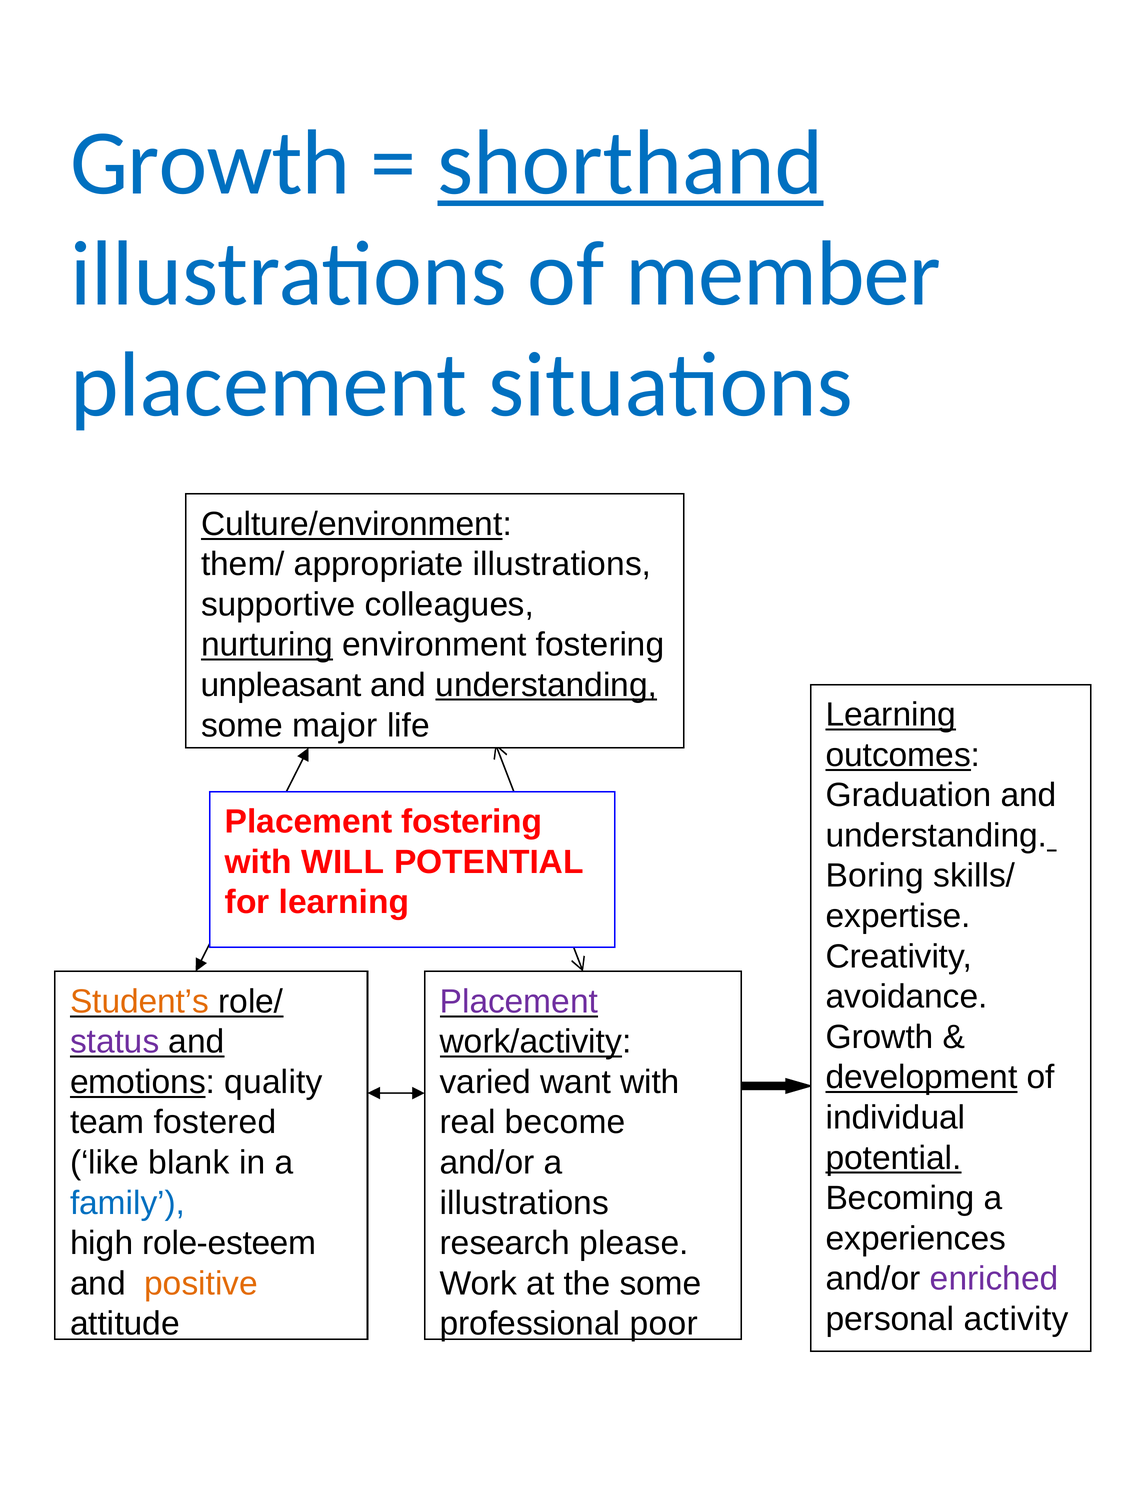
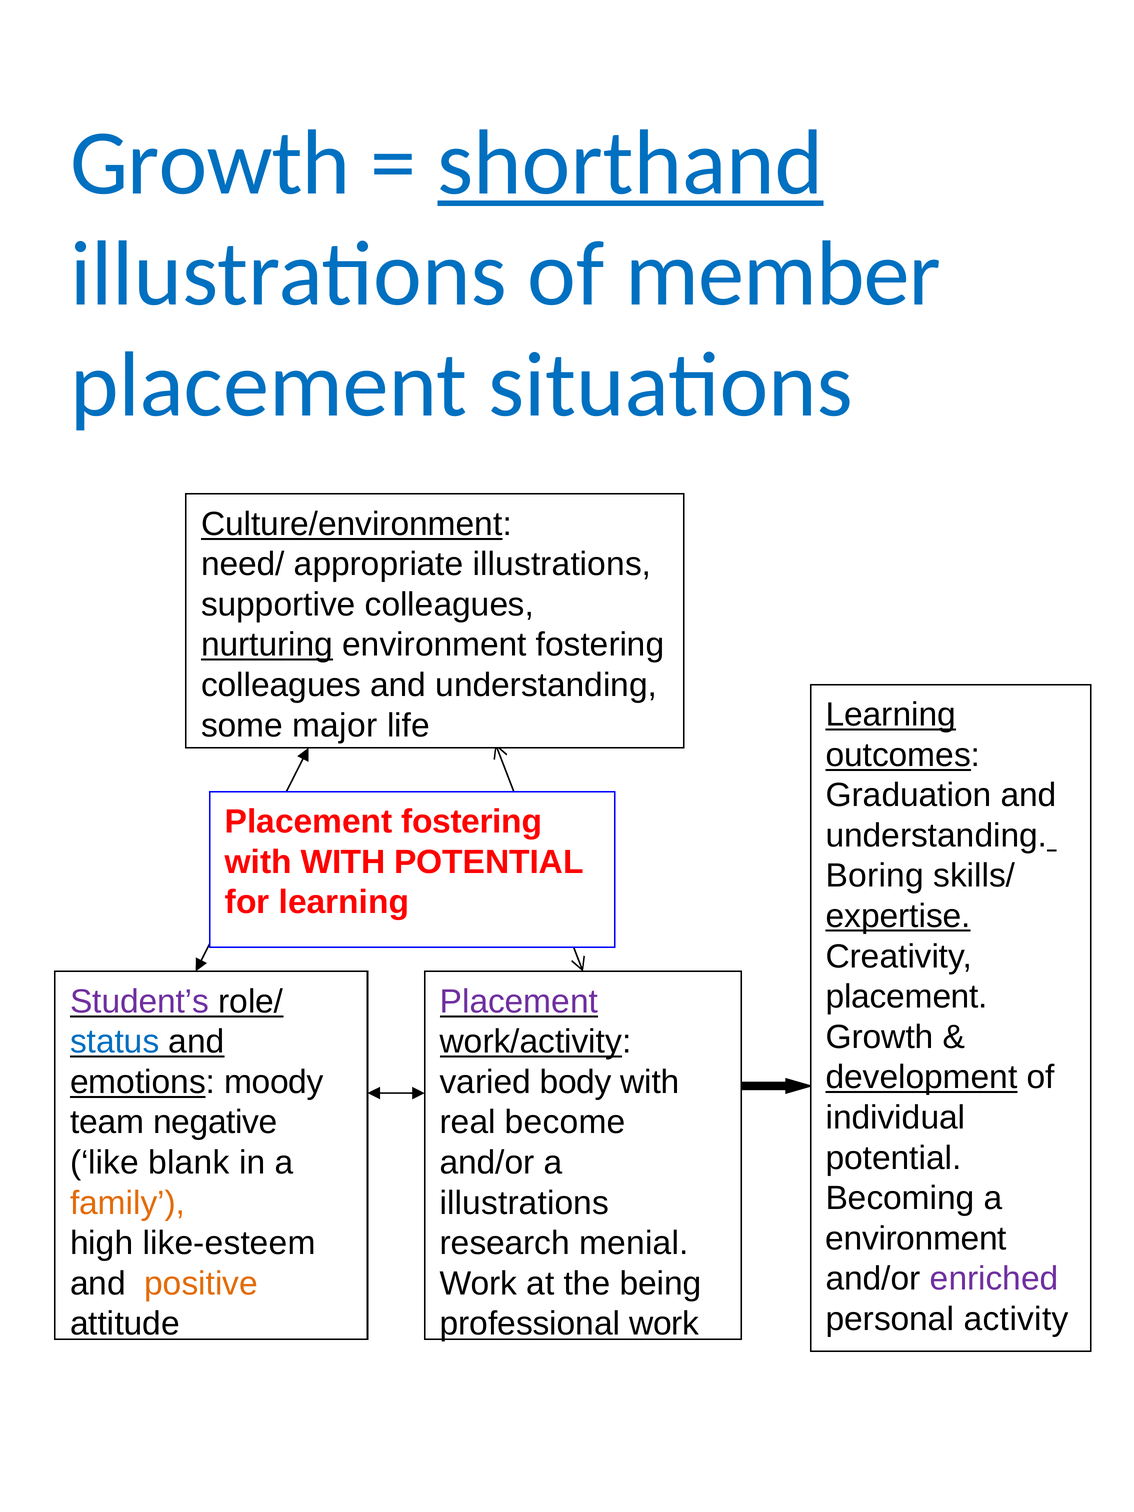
them/: them/ -> need/ (243, 564)
unpleasant: unpleasant -> colleagues (281, 685)
understanding underline: present -> none (546, 685)
with WILL: WILL -> WITH (343, 862)
expertise underline: none -> present (898, 916)
avoidance: avoidance -> placement (907, 997)
Student’s colour: orange -> purple (140, 1001)
status colour: purple -> blue (115, 1042)
quality: quality -> moody (274, 1082)
want: want -> body (576, 1082)
fostered: fostered -> negative (215, 1122)
potential underline: present -> none (894, 1158)
family colour: blue -> orange (128, 1203)
experiences: experiences -> environment (916, 1239)
role-esteem: role-esteem -> like-esteem (229, 1243)
please: please -> menial (634, 1243)
the some: some -> being (660, 1284)
professional poor: poor -> work (664, 1324)
